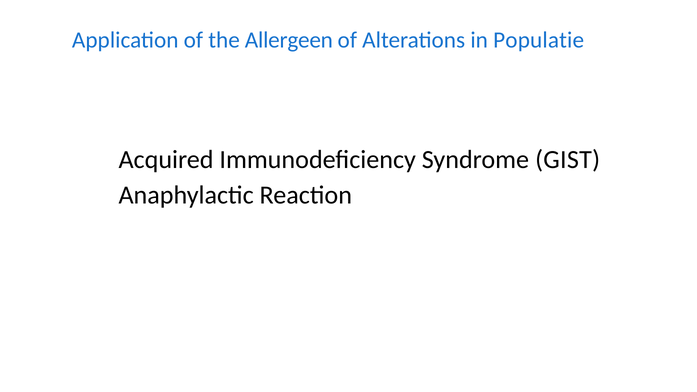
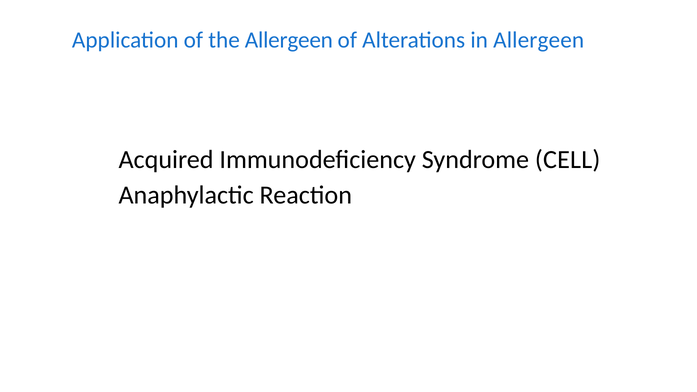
in Populatie: Populatie -> Allergeen (539, 40)
GIST: GIST -> CELL (568, 160)
